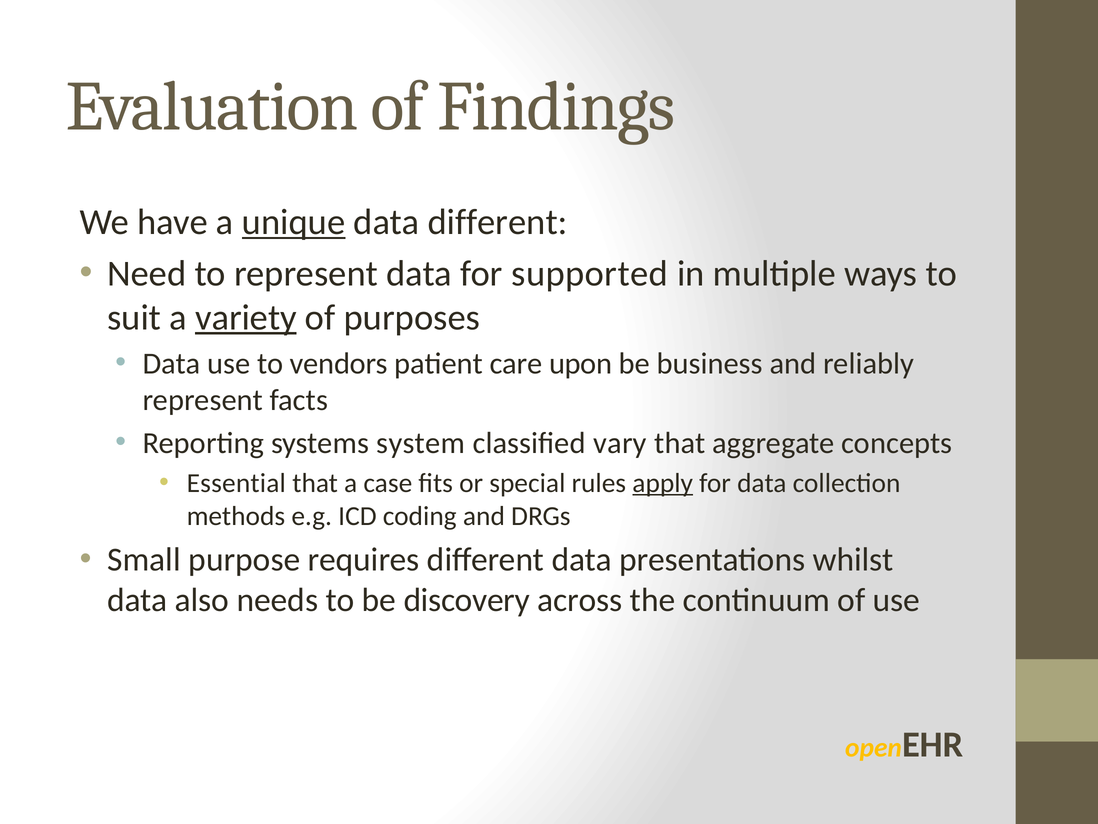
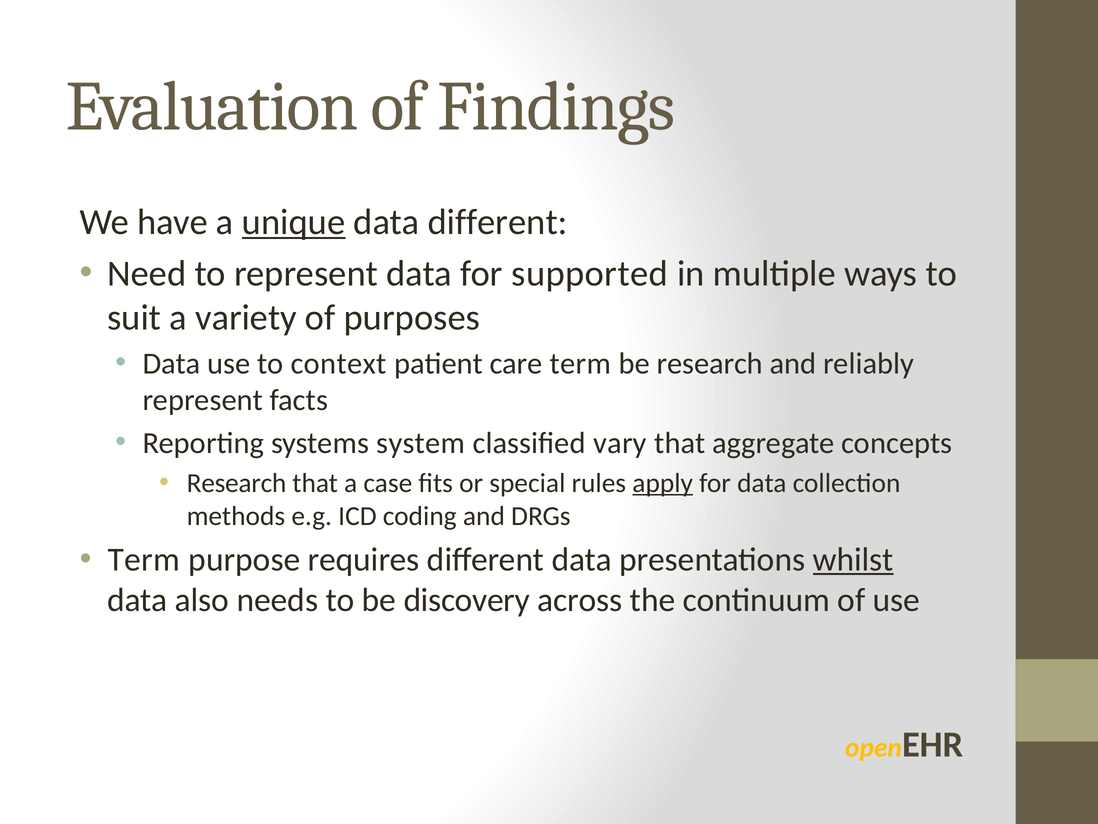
variety underline: present -> none (246, 317)
vendors: vendors -> context (339, 363)
care upon: upon -> term (580, 363)
be business: business -> research (710, 363)
Essential: Essential -> Research (237, 483)
Small: Small -> Term (144, 559)
whilst underline: none -> present (853, 559)
